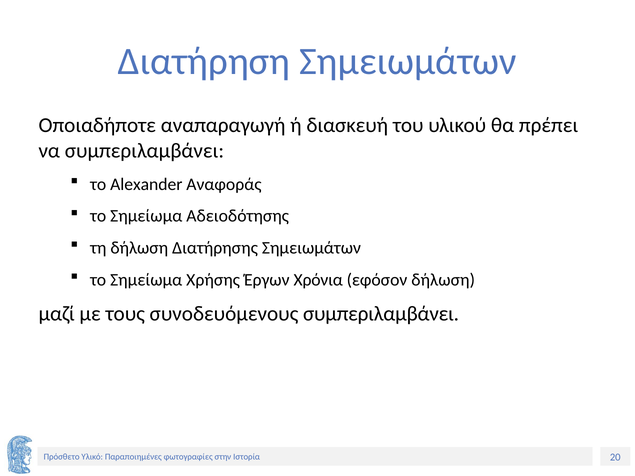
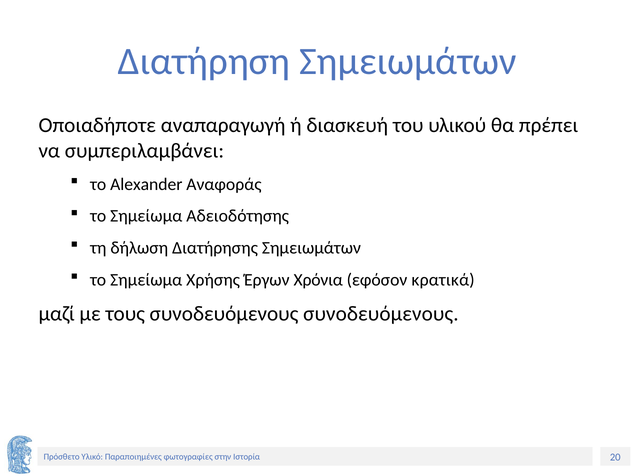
εφόσον δήλωση: δήλωση -> κρατικά (443, 280)
συνοδευόμενους συμπεριλαμβάνει: συμπεριλαμβάνει -> συνοδευόμενους (381, 314)
